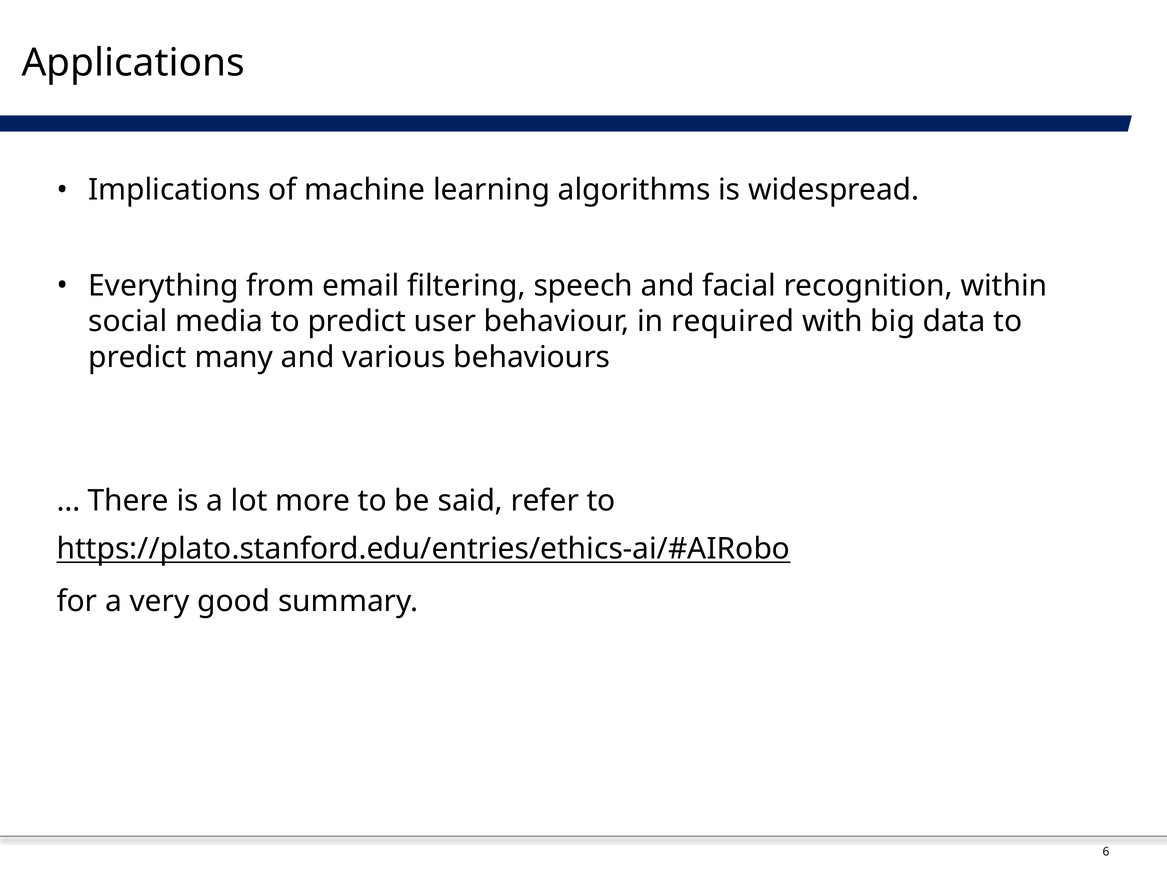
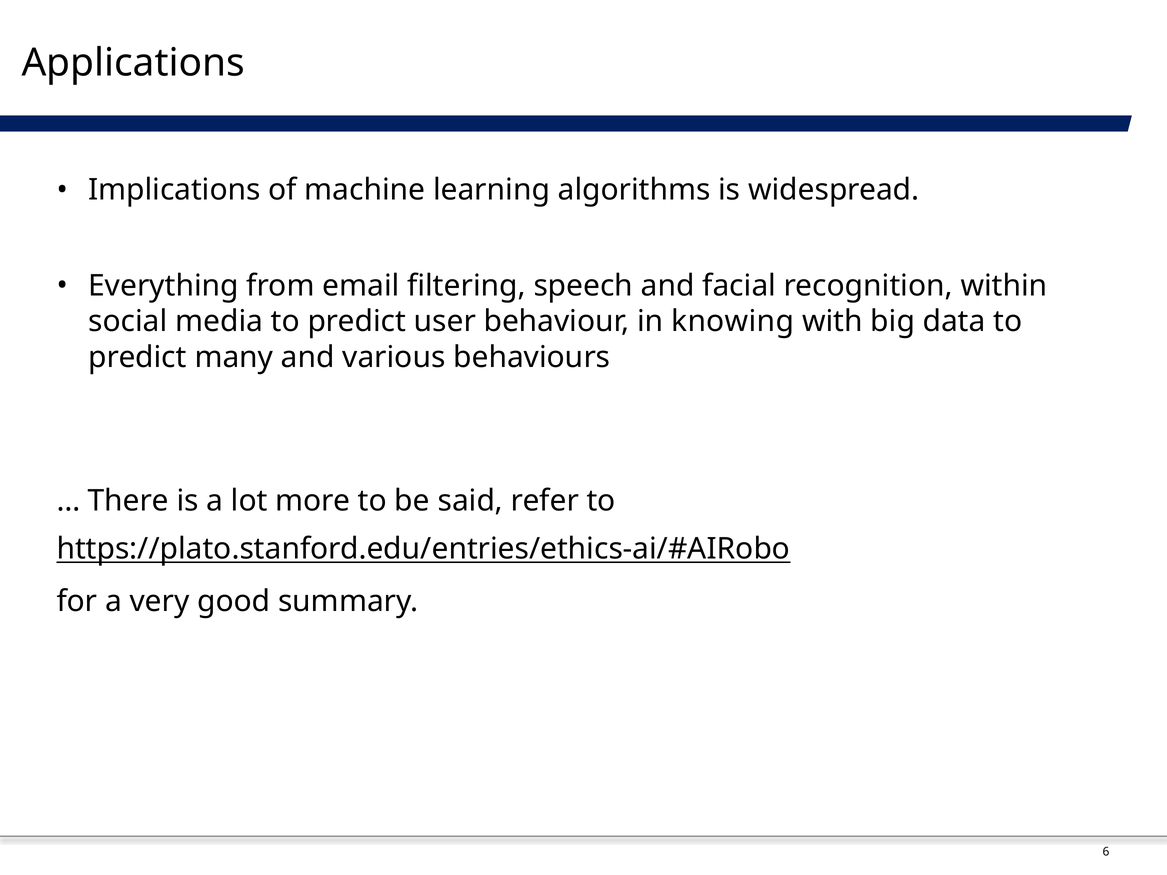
required: required -> knowing (733, 322)
